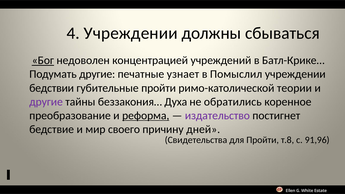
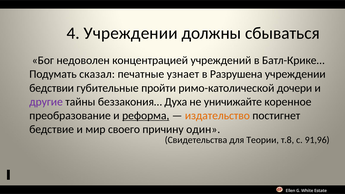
Бог underline: present -> none (43, 60)
другие: другие -> сказал (97, 74)
Помыслил: Помыслил -> Разрушена (236, 74)
теории: теории -> дочери (294, 88)
обратились: обратились -> уничижайте (233, 102)
издательство colour: purple -> orange (217, 116)
дней: дней -> один (203, 129)
для Пройти: Пройти -> Теории (263, 140)
